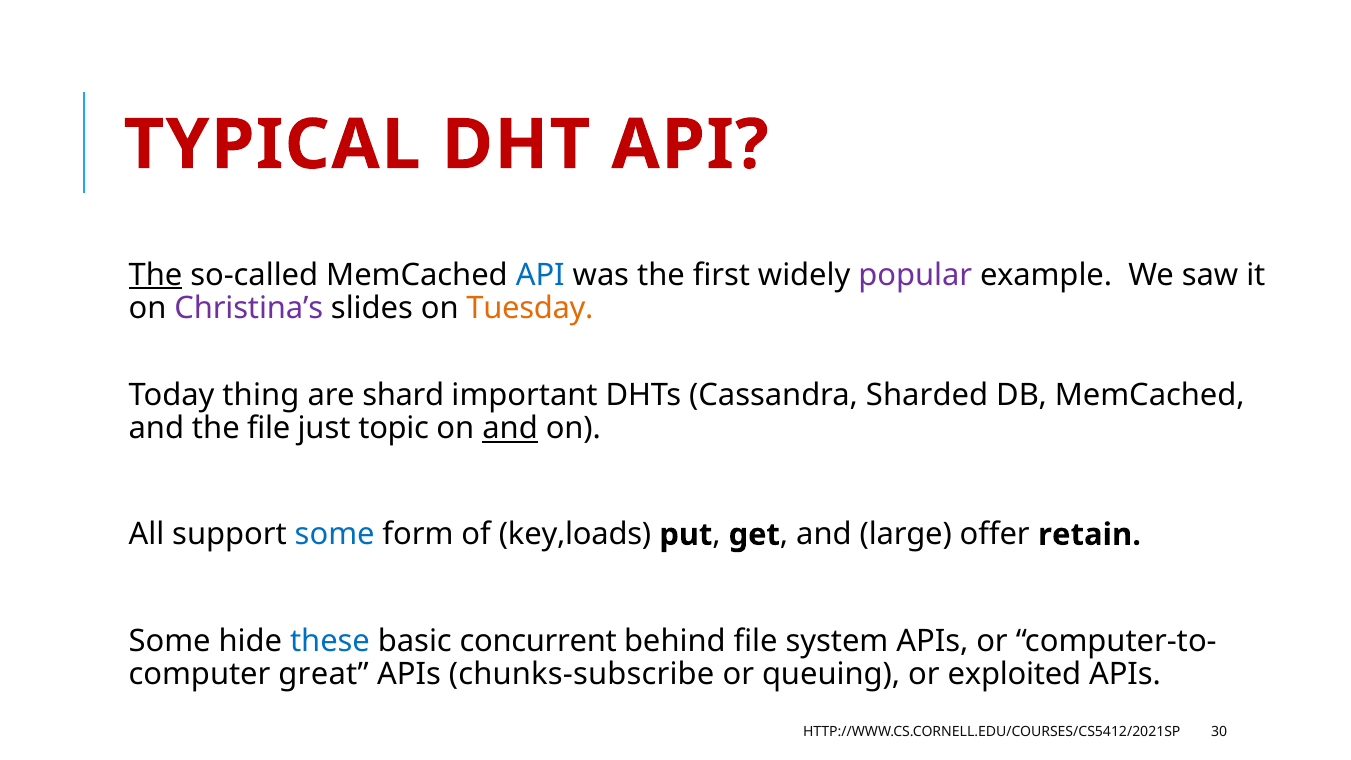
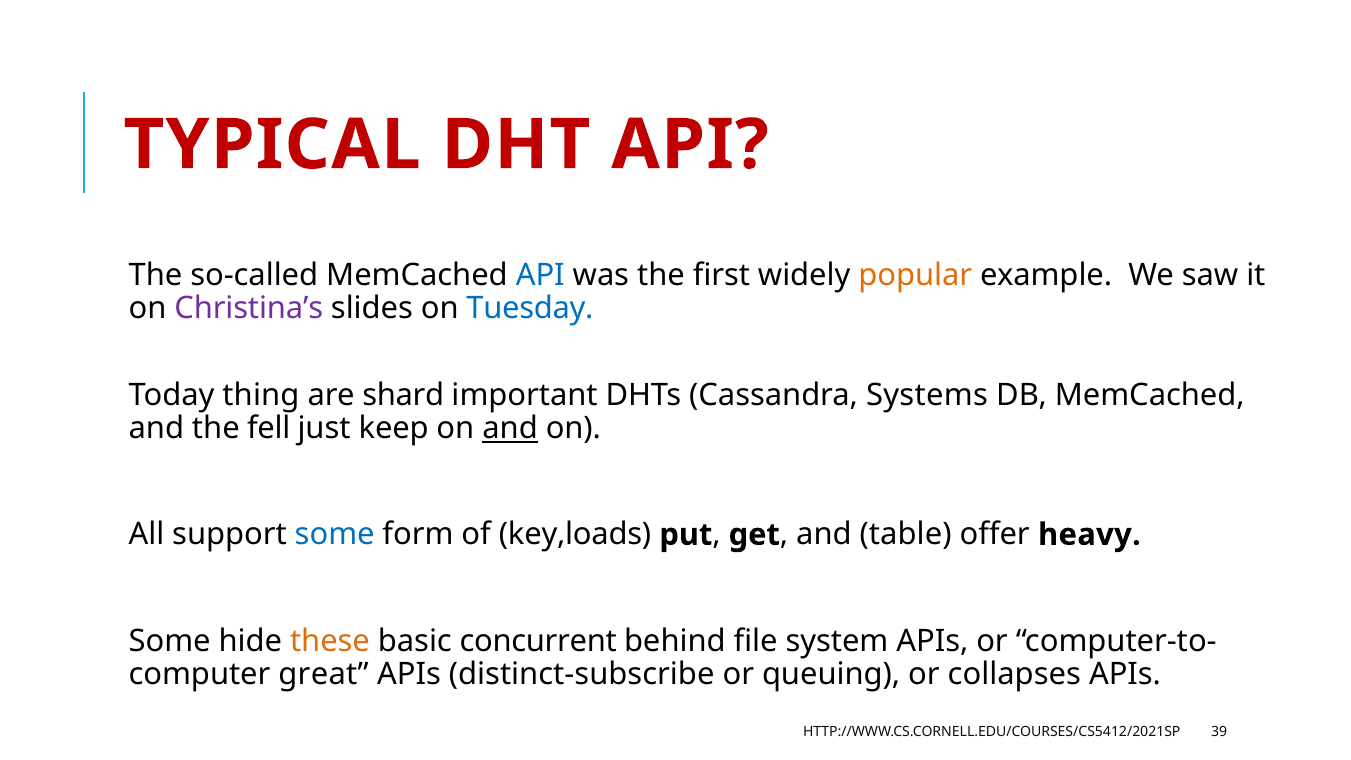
The underline: present -> none (156, 275)
popular colour: purple -> orange (915, 275)
Tuesday colour: orange -> blue (530, 308)
Sharded: Sharded -> Systems (927, 395)
the file: file -> fell (269, 428)
topic: topic -> keep (394, 428)
large: large -> table (906, 535)
retain: retain -> heavy (1089, 535)
these colour: blue -> orange (330, 641)
chunks-subscribe: chunks-subscribe -> distinct-subscribe (582, 674)
exploited: exploited -> collapses (1014, 674)
30: 30 -> 39 (1219, 732)
